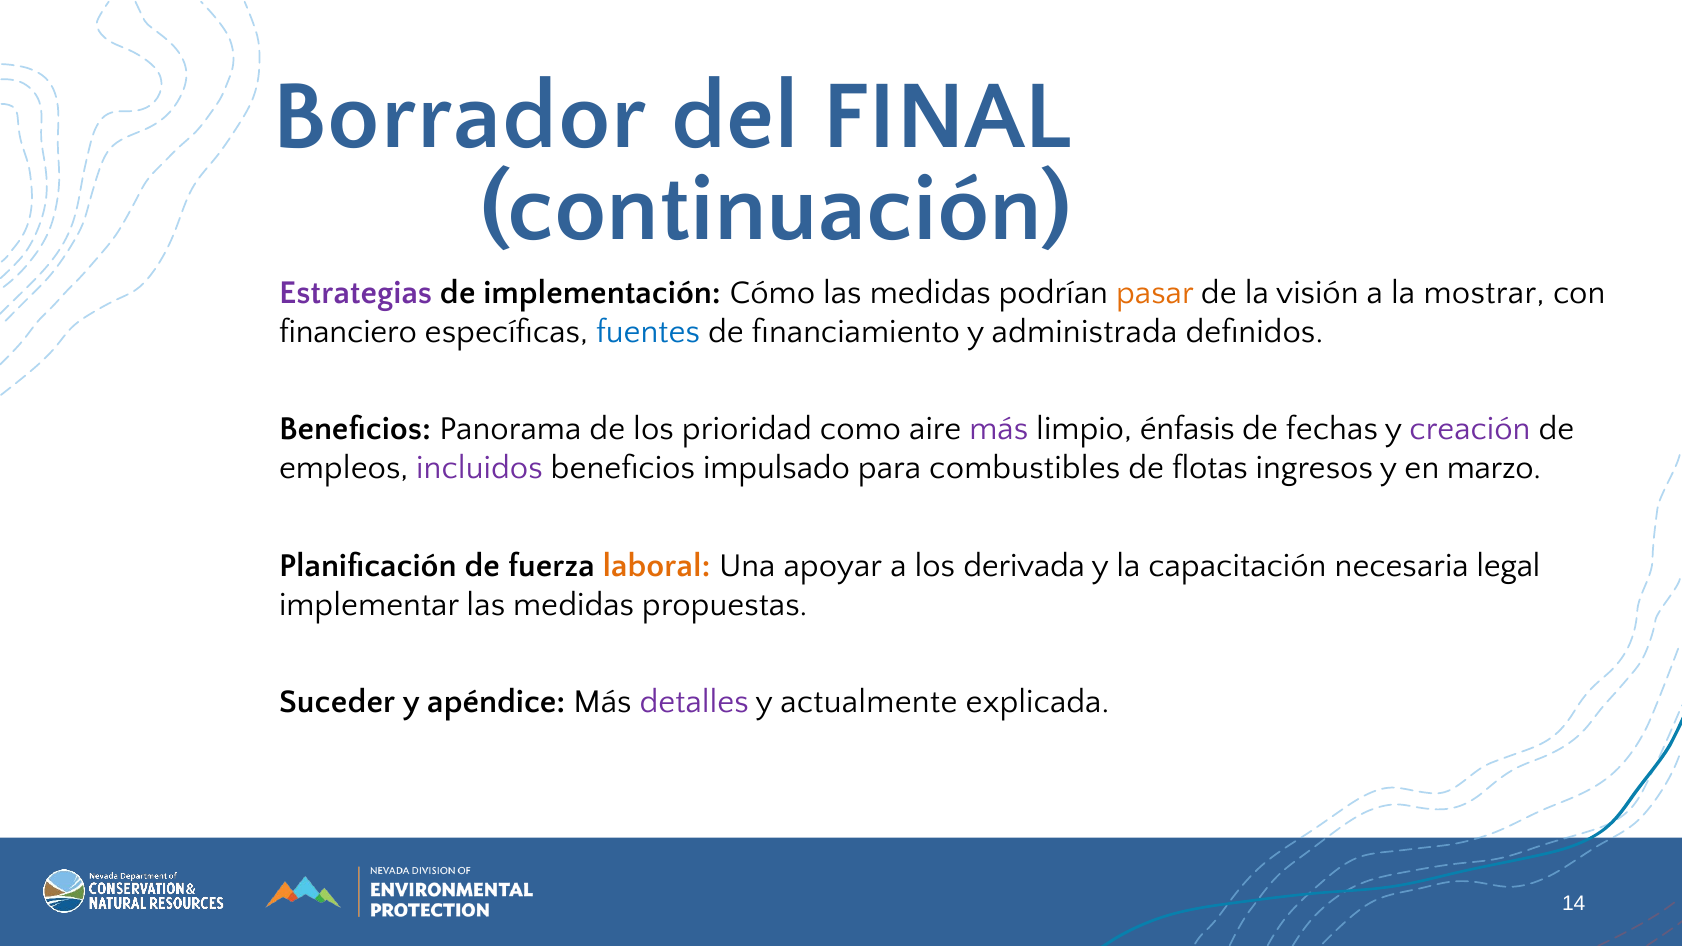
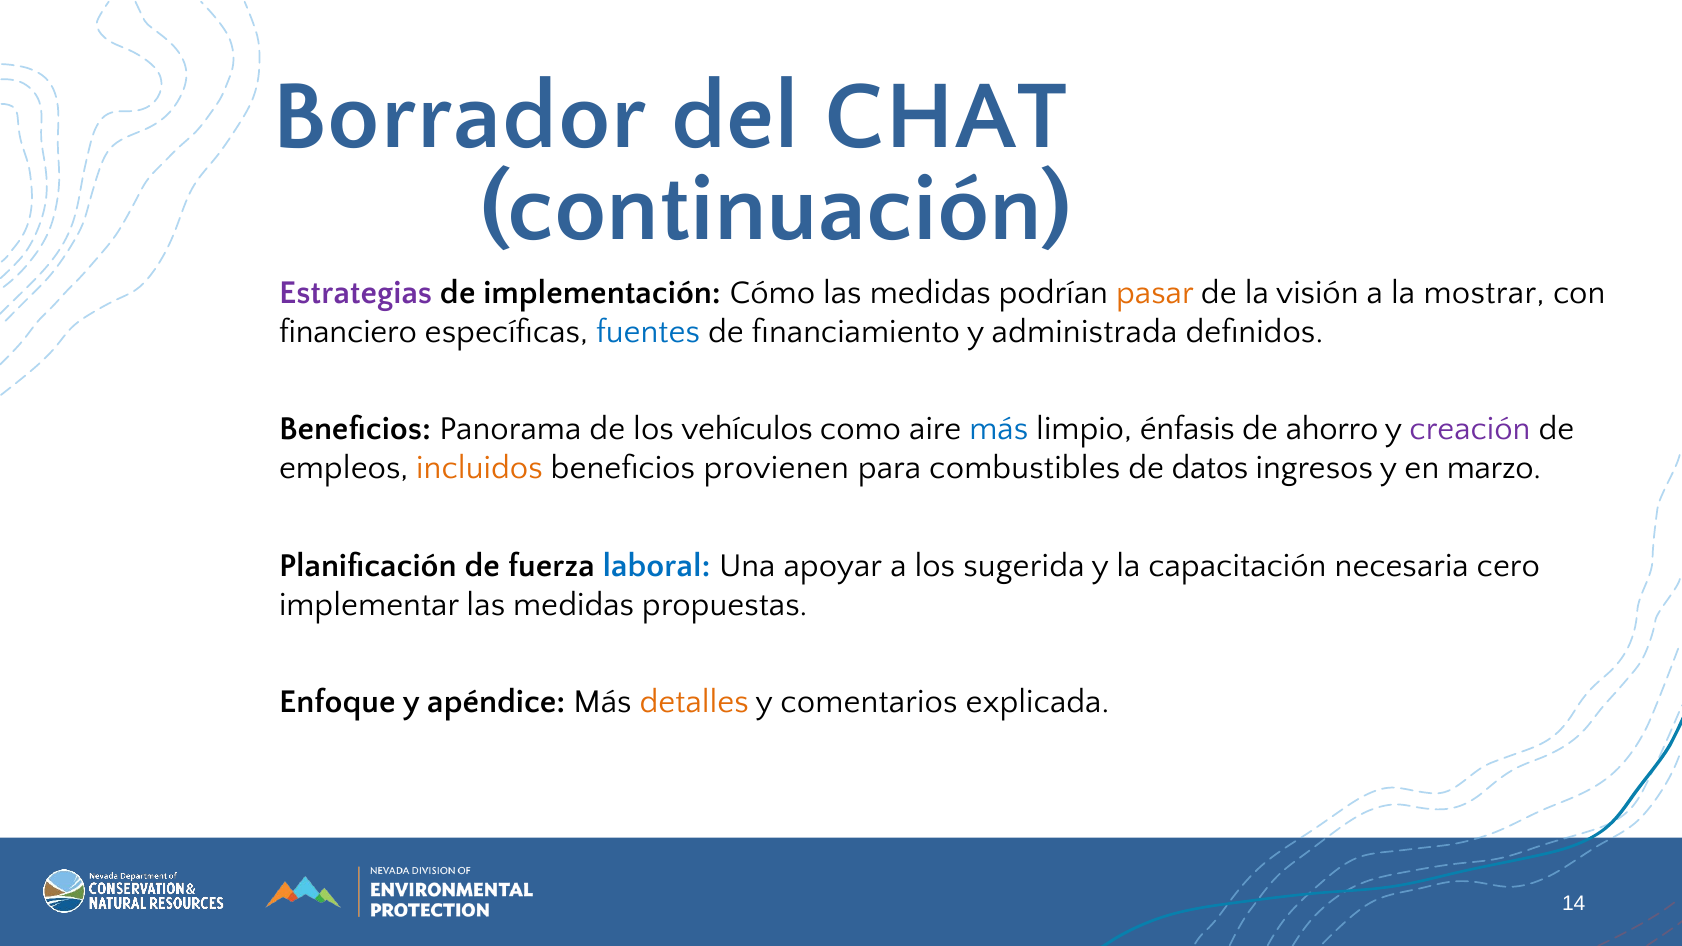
FINAL: FINAL -> CHAT (946, 116)
prioridad: prioridad -> vehículos (747, 429)
más colour: purple -> blue (999, 429)
fechas: fechas -> ahorro (1332, 429)
incluidos colour: purple -> orange (479, 468)
impulsado: impulsado -> provienen (776, 468)
flotas: flotas -> datos (1210, 468)
laboral colour: orange -> blue (657, 565)
derivada: derivada -> sugerida (1024, 565)
legal: legal -> cero (1508, 565)
Suceder: Suceder -> Enfoque (337, 702)
detalles colour: purple -> orange (694, 702)
actualmente: actualmente -> comentarios (869, 702)
